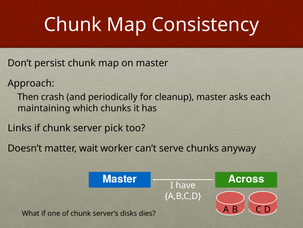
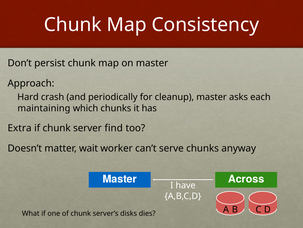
Then: Then -> Hard (28, 97)
Links: Links -> Extra (20, 128)
pick: pick -> find (114, 128)
